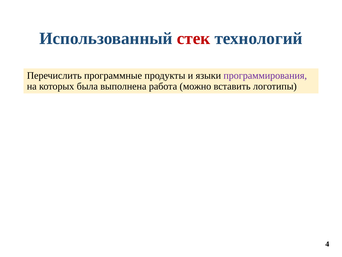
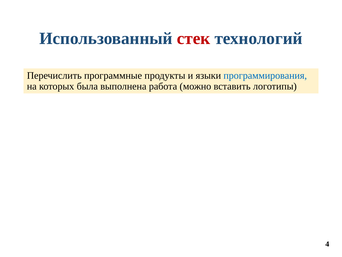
программирования colour: purple -> blue (265, 75)
